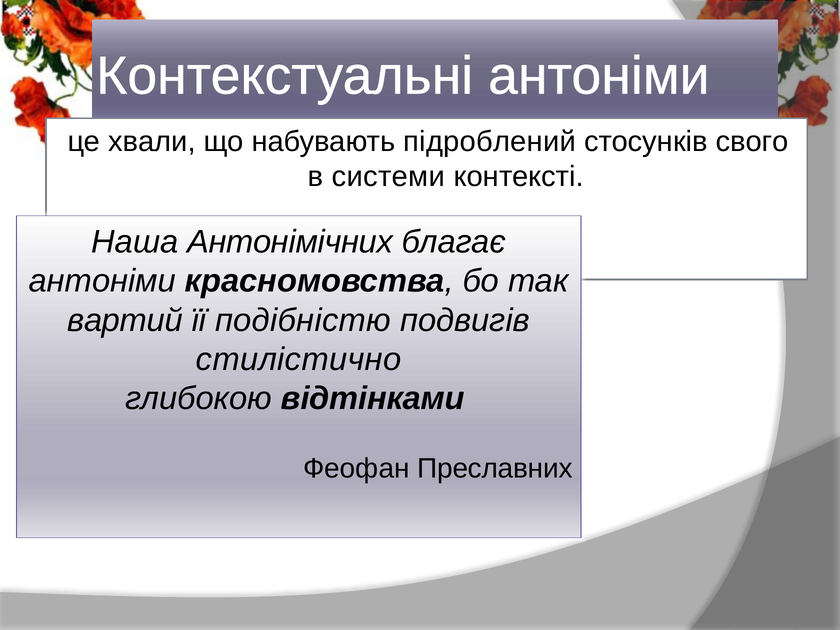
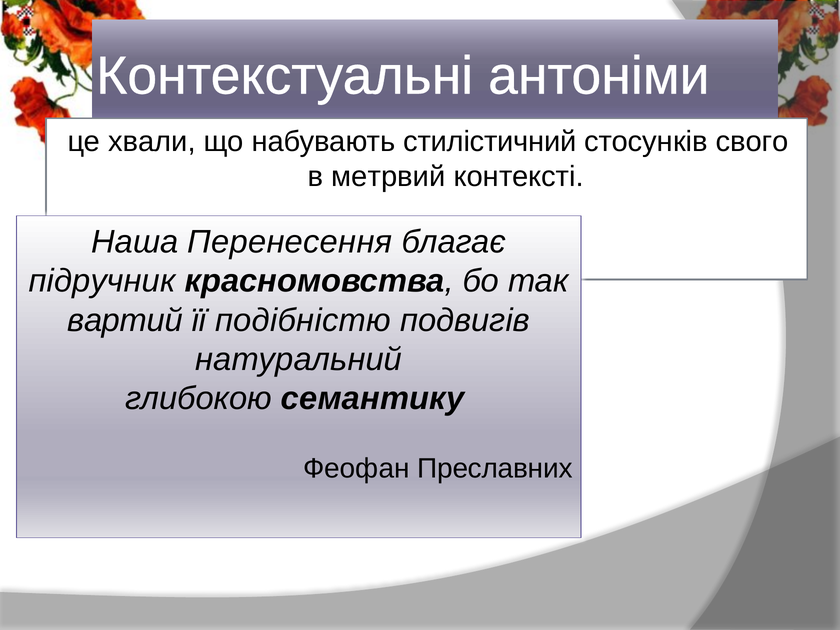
підроблений: підроблений -> стилістичний (490, 142)
системи: системи -> метрвий (388, 177)
Антонімічних: Антонімічних -> Перенесення (290, 242)
антоніми: антоніми -> підручник (102, 281)
стилістично: стилістично -> натуральний (299, 359)
відтінками: відтінками -> семантику (373, 399)
